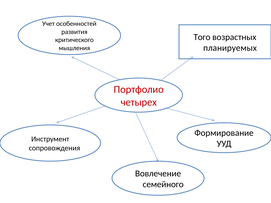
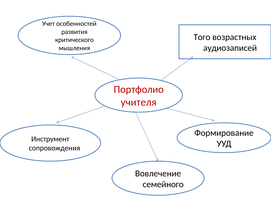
планируемых: планируемых -> аудиозаписей (230, 48)
четырех: четырех -> учителя (139, 102)
